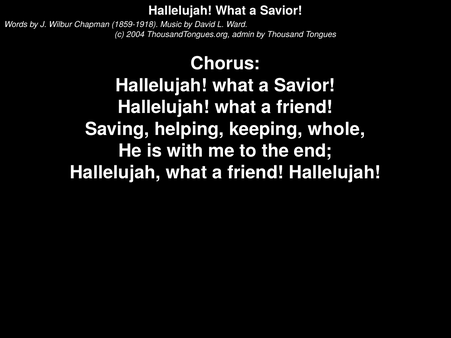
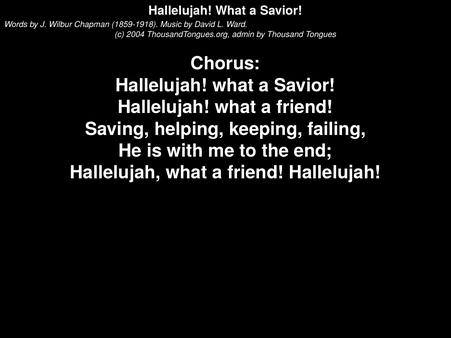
whole: whole -> failing (337, 129)
